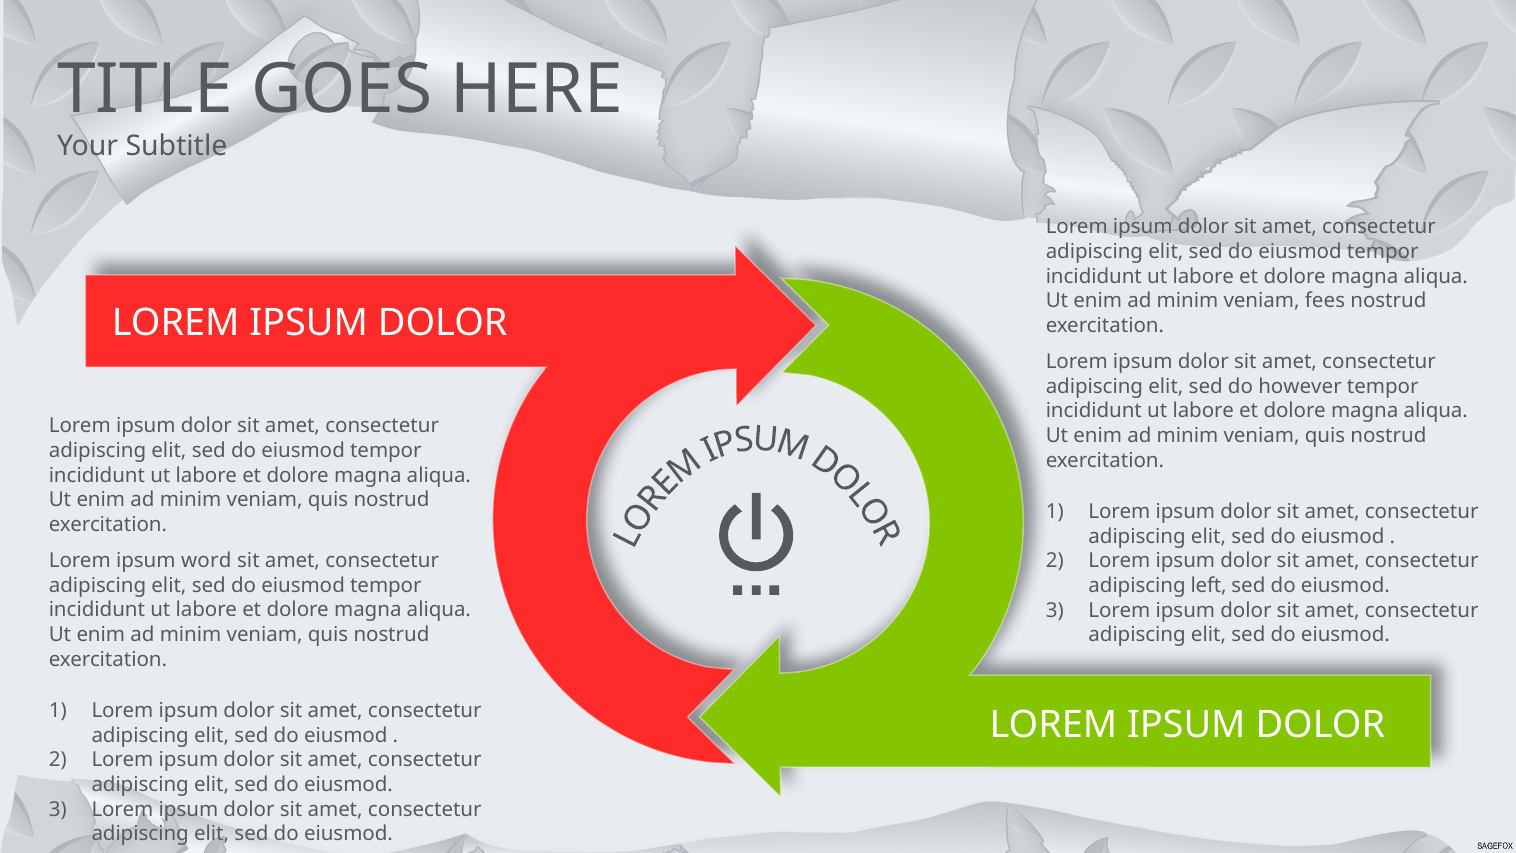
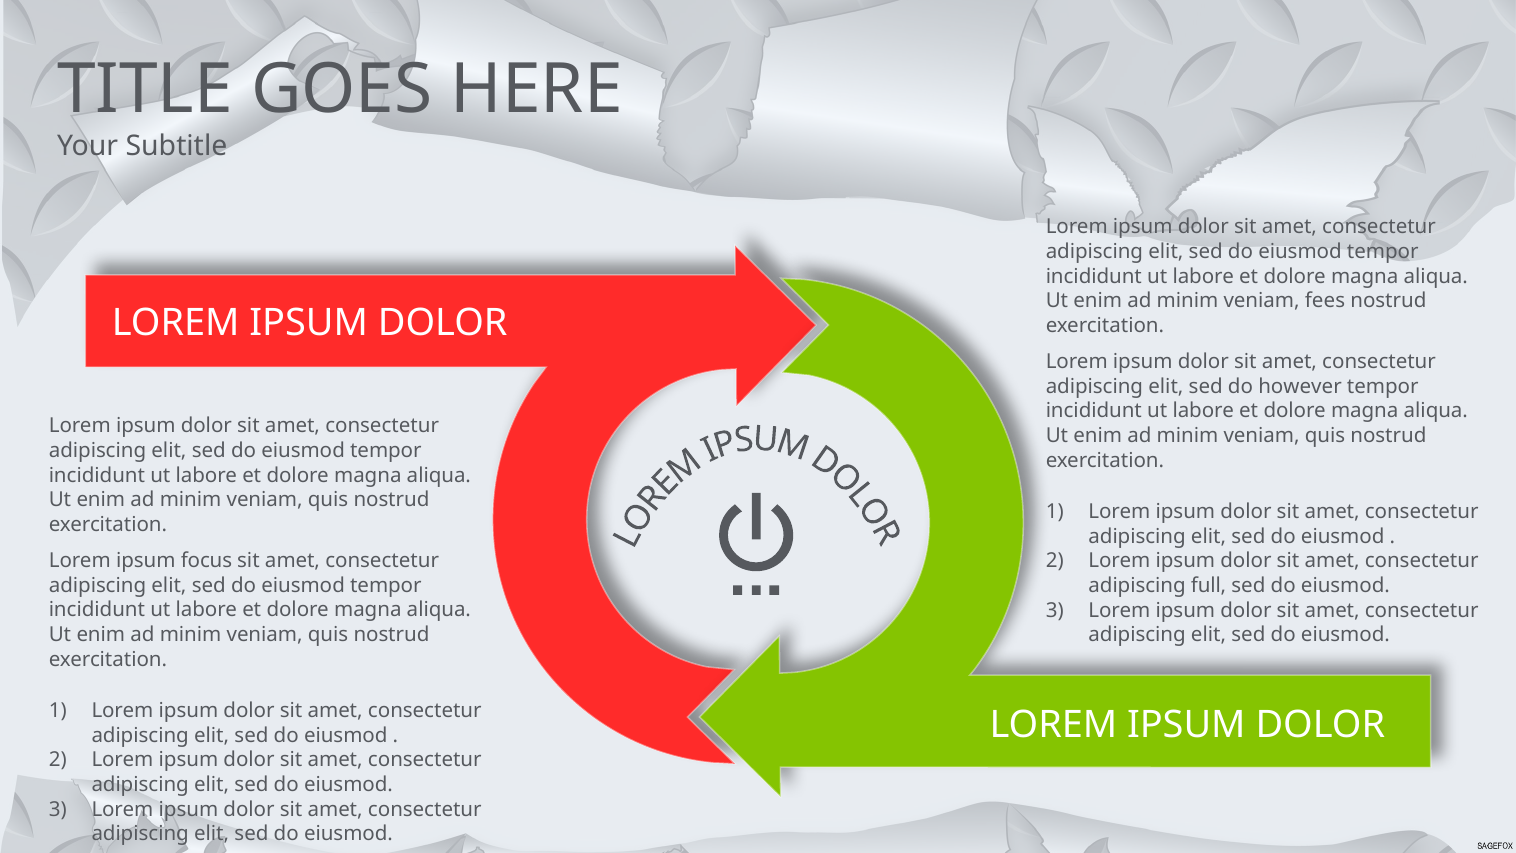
word: word -> focus (206, 561)
left: left -> full (1209, 585)
